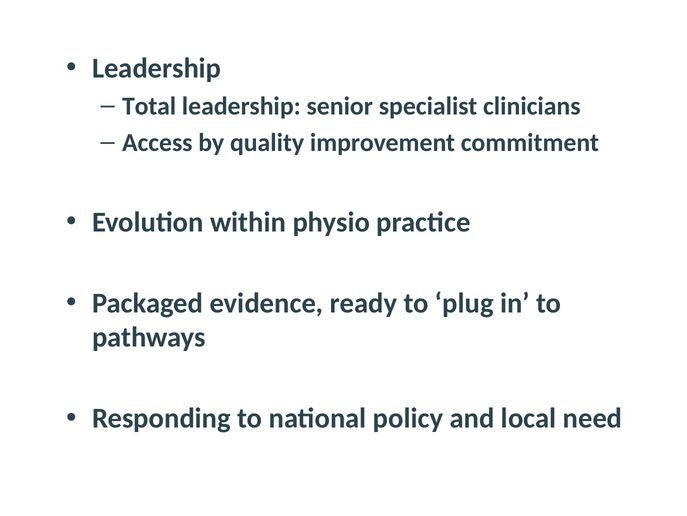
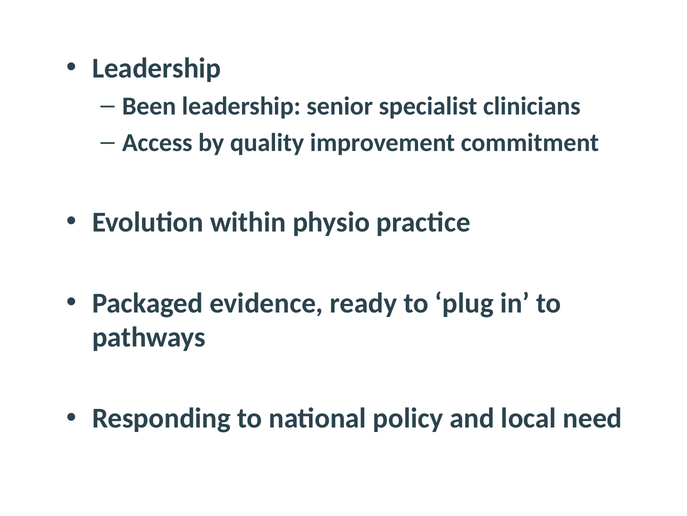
Total: Total -> Been (149, 106)
